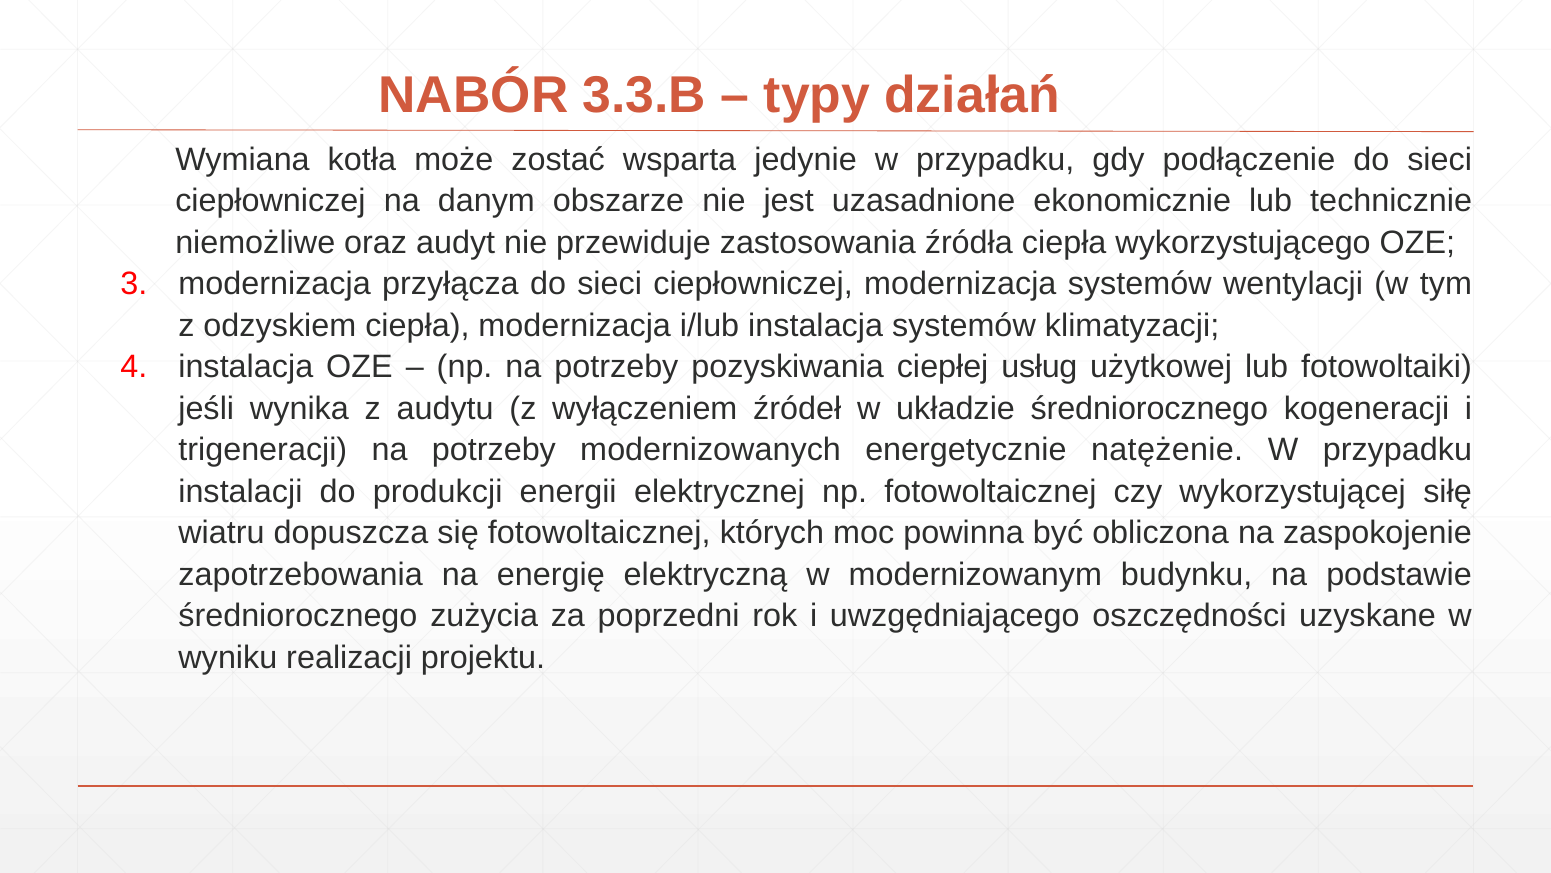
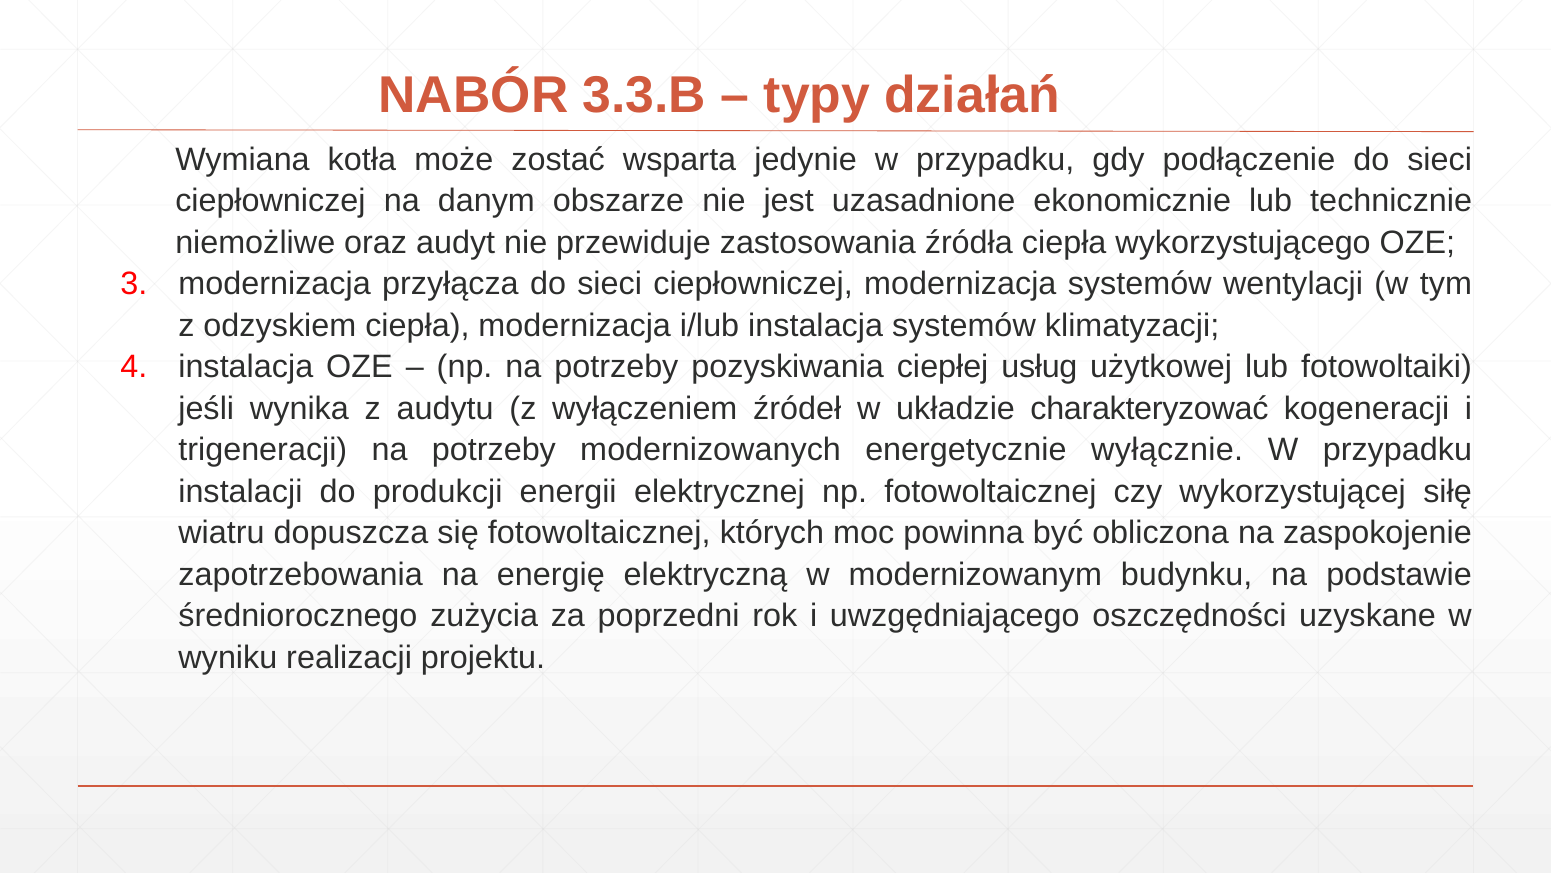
układzie średniorocznego: średniorocznego -> charakteryzować (1149, 408)
natężenie: natężenie -> wyłącznie (1167, 450)
